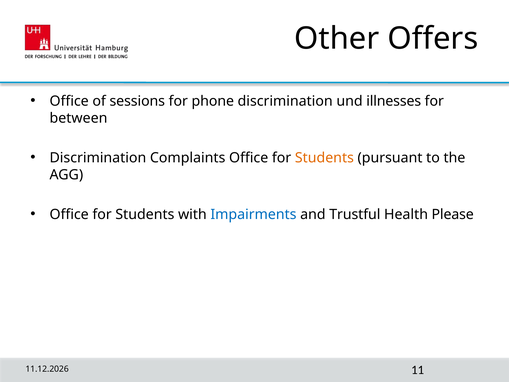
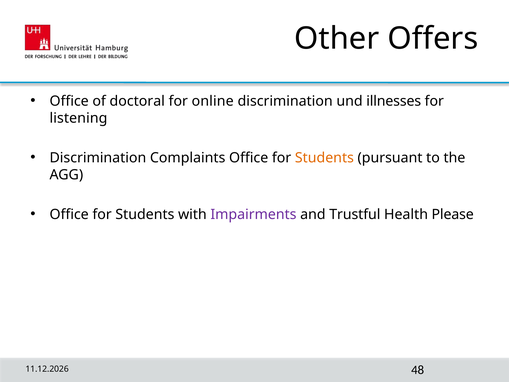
sessions: sessions -> doctoral (137, 101)
phone: phone -> online (213, 101)
between: between -> listening (78, 118)
Impairments colour: blue -> purple (253, 214)
11: 11 -> 48 (418, 370)
